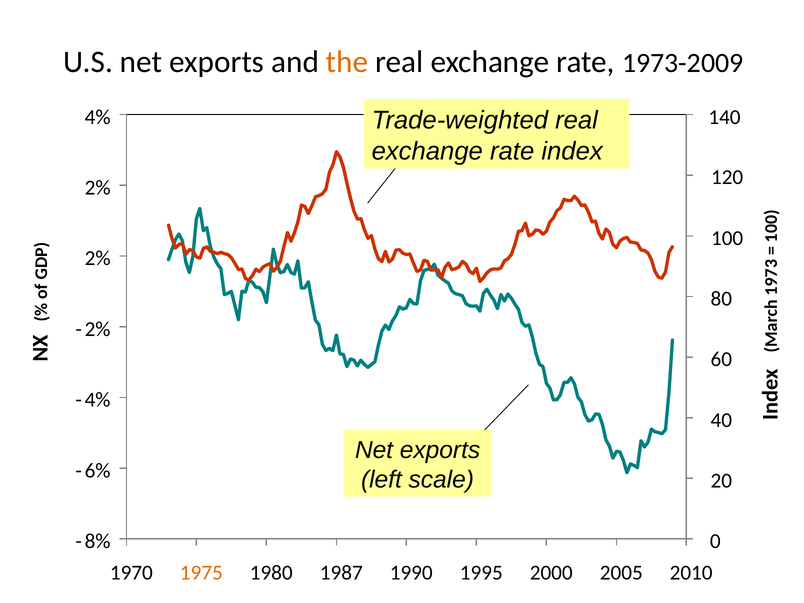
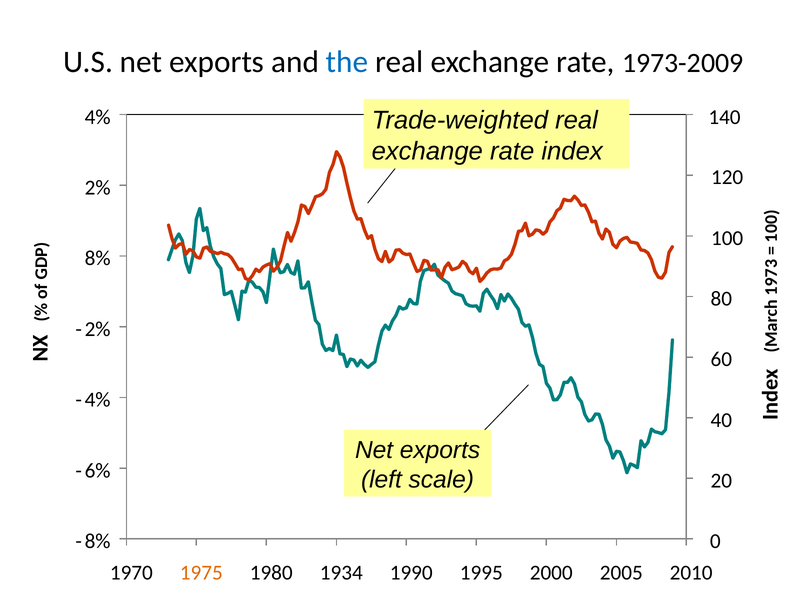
the colour: orange -> blue (347, 62)
2%: 2% -> 8% (98, 258)
1987: 1987 -> 1934 (341, 573)
